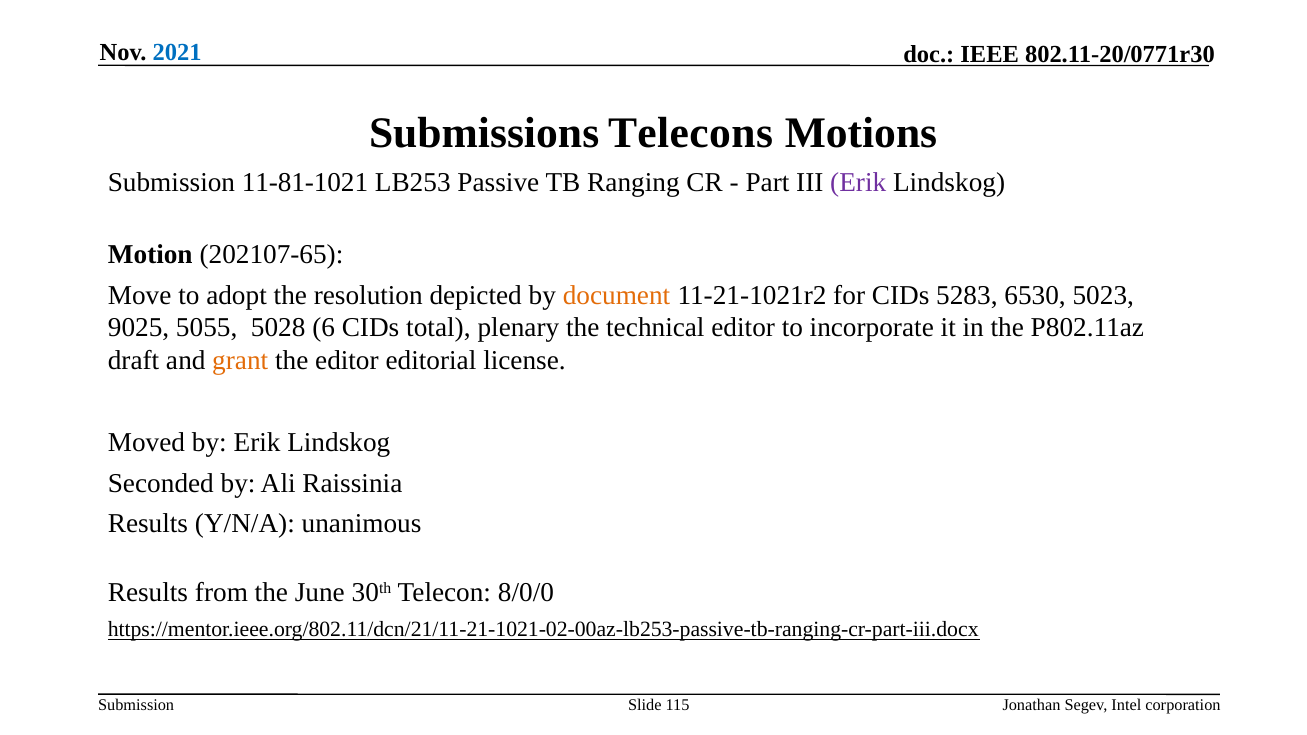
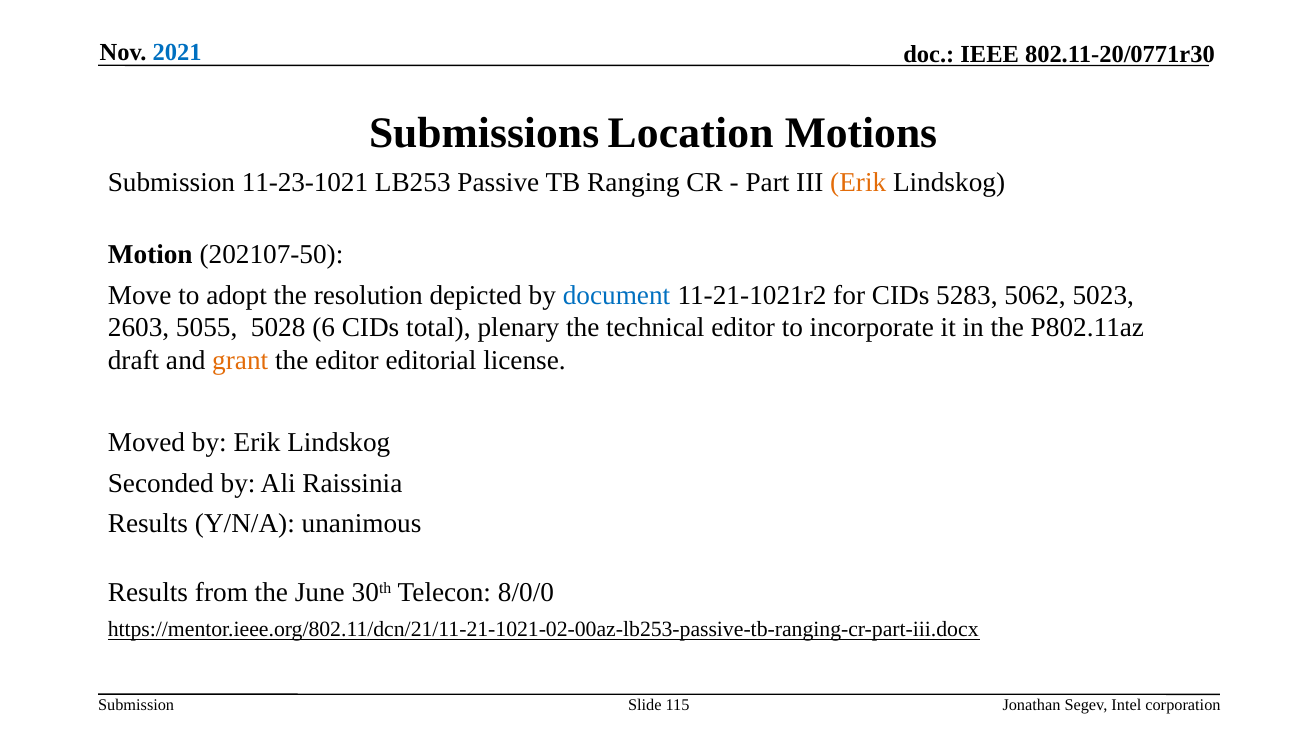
Telecons: Telecons -> Location (691, 134)
11-81-1021: 11-81-1021 -> 11-23-1021 (305, 182)
Erik colour: purple -> orange (858, 182)
202107-65: 202107-65 -> 202107-50 (271, 254)
document colour: orange -> blue (616, 295)
6530: 6530 -> 5062 (1035, 295)
9025: 9025 -> 2603 (139, 328)
